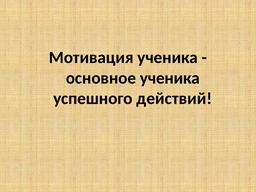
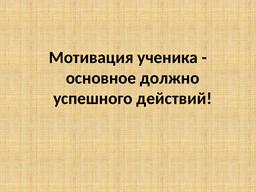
основное ученика: ученика -> должно (170, 78)
